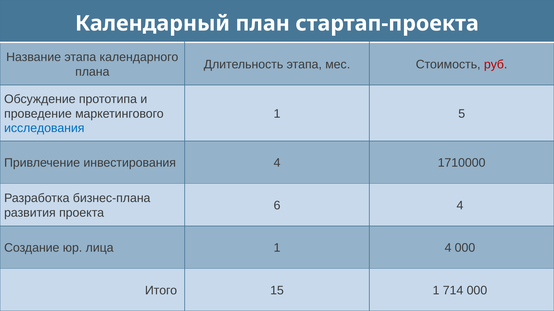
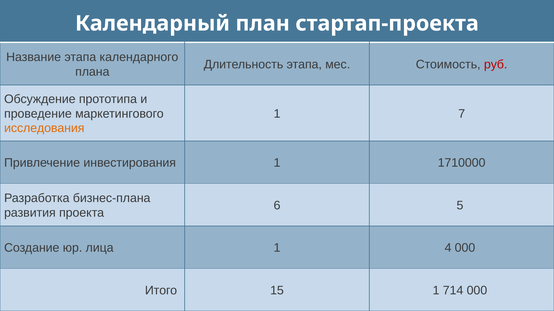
5: 5 -> 7 (462, 114)
исследования colour: blue -> orange (44, 128)
инвестирования 4: 4 -> 1 (277, 163)
6 4: 4 -> 5 (460, 206)
